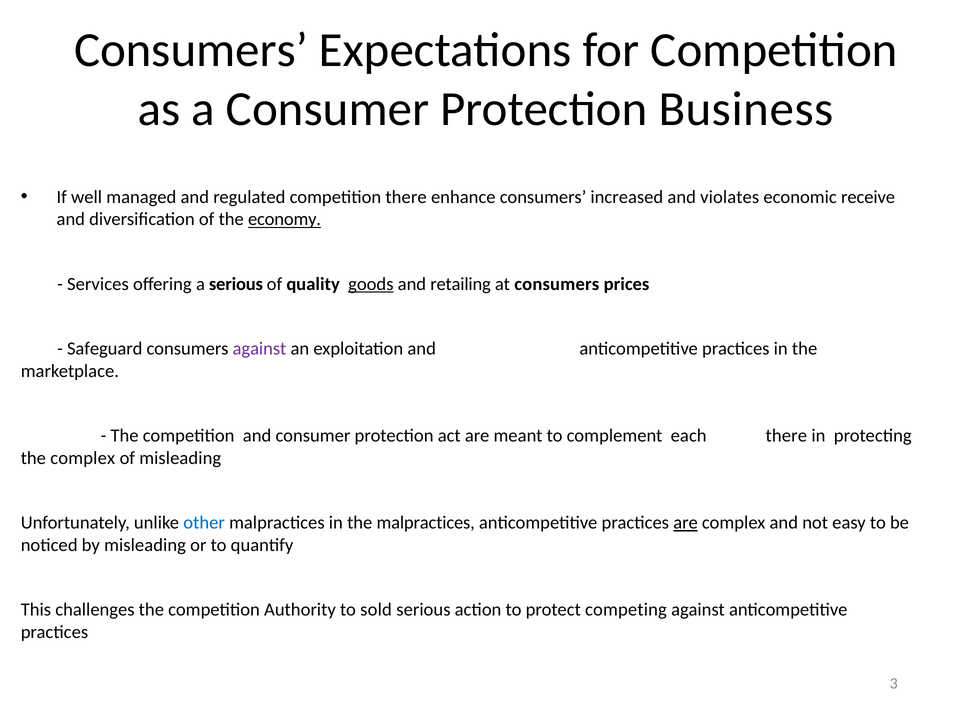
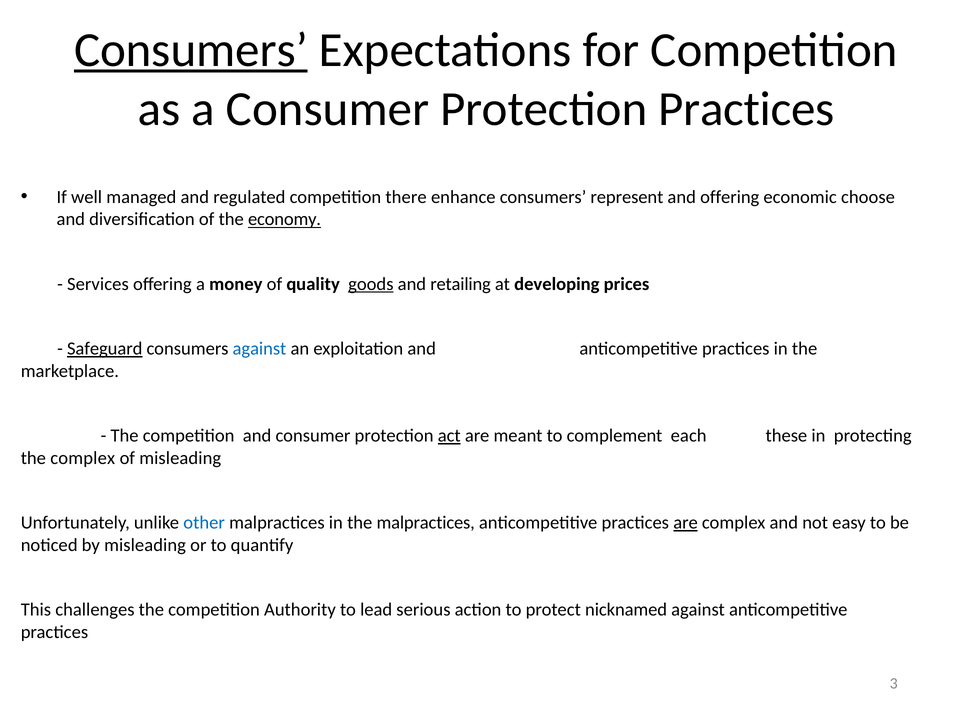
Consumers underline: none -> present (191, 50)
Protection Business: Business -> Practices (746, 109)
increased: increased -> represent (627, 197)
and violates: violates -> offering (730, 197)
receive: receive -> choose (868, 197)
a serious: serious -> money (236, 284)
at consumers: consumers -> developing (557, 284)
Safeguard underline: none -> present (105, 349)
against colour: purple -> blue (259, 349)
act underline: none -> present (449, 436)
each there: there -> these (786, 436)
sold: sold -> lead (376, 610)
competing: competing -> nicknamed (626, 610)
